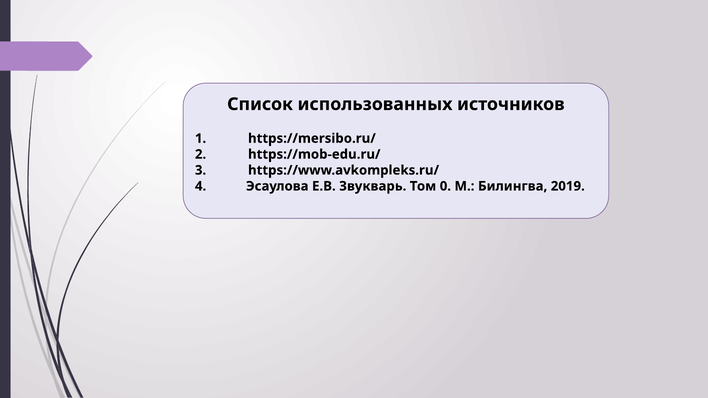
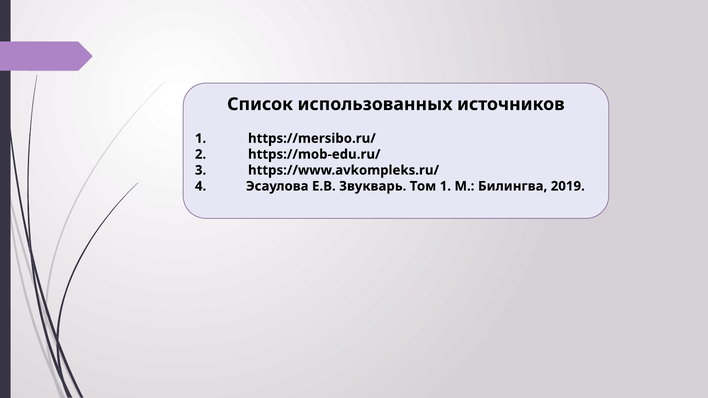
Том 0: 0 -> 1 (445, 186)
